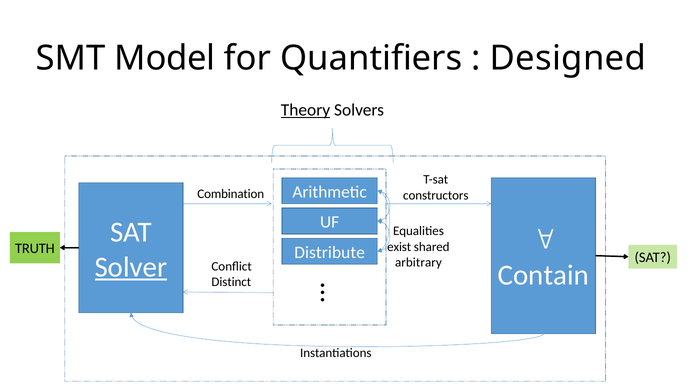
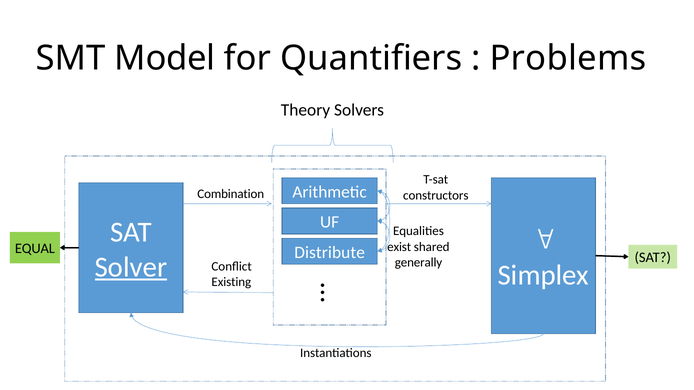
Designed: Designed -> Problems (568, 58)
Theory underline: present -> none (306, 110)
TRUTH: TRUTH -> EQUAL (35, 249)
arbitrary: arbitrary -> generally (419, 263)
Contain: Contain -> Simplex (543, 275)
Distinct: Distinct -> Existing (231, 282)
